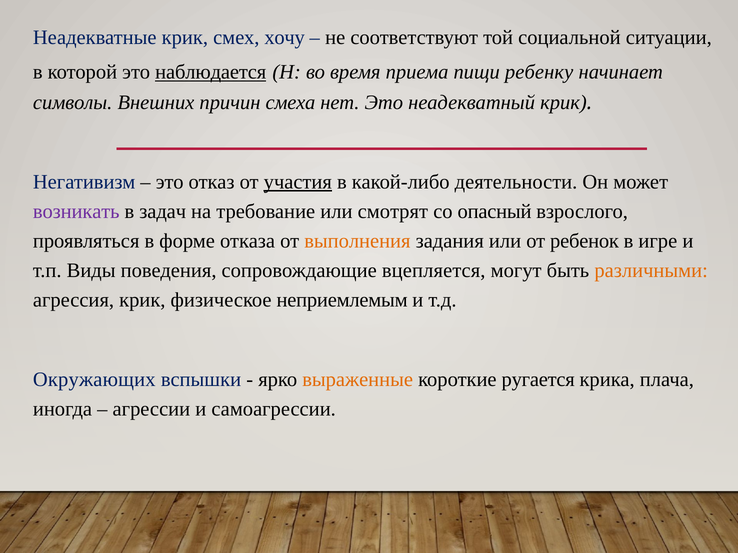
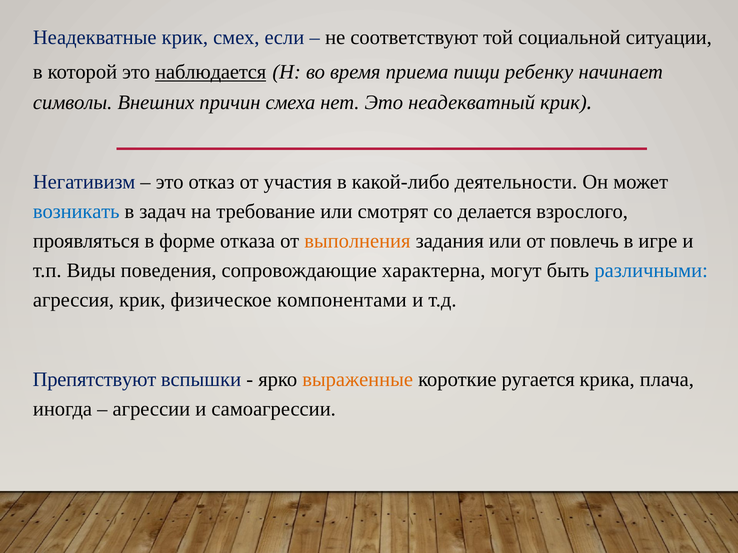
хочу: хочу -> если (284, 38)
участия underline: present -> none (298, 182)
возникать colour: purple -> blue (76, 212)
опасный: опасный -> делается (495, 212)
ребенок: ребенок -> повлечь (585, 241)
вцепляется: вцепляется -> характерна (434, 271)
различными colour: orange -> blue (651, 271)
неприемлемым: неприемлемым -> компонентами (342, 300)
Окружающих: Окружающих -> Препятствуют (94, 380)
